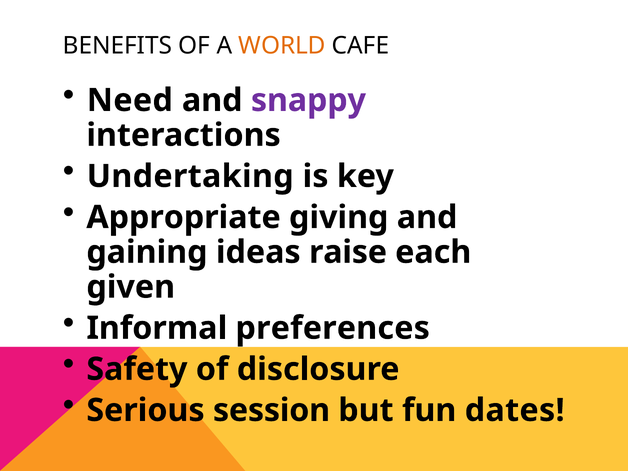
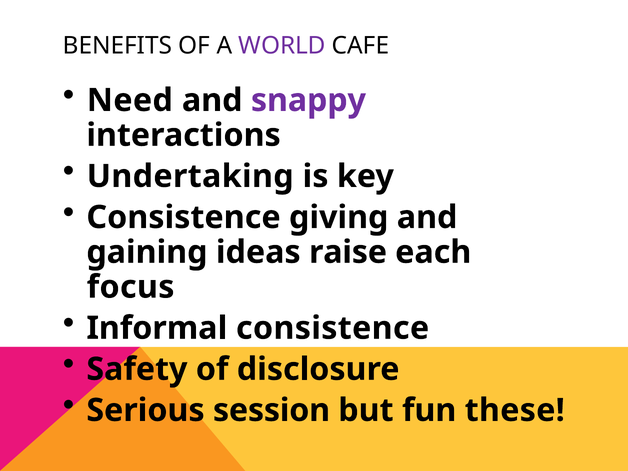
WORLD colour: orange -> purple (282, 46)
Appropriate: Appropriate -> Consistence (184, 217)
given: given -> focus (131, 287)
Informal preferences: preferences -> consistence (333, 328)
dates: dates -> these (515, 410)
